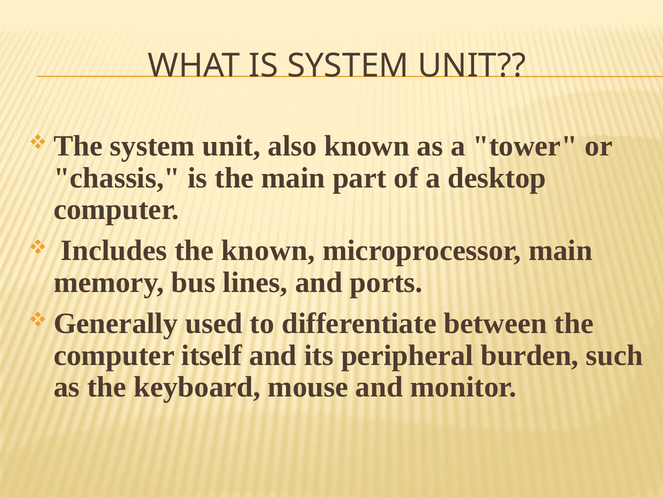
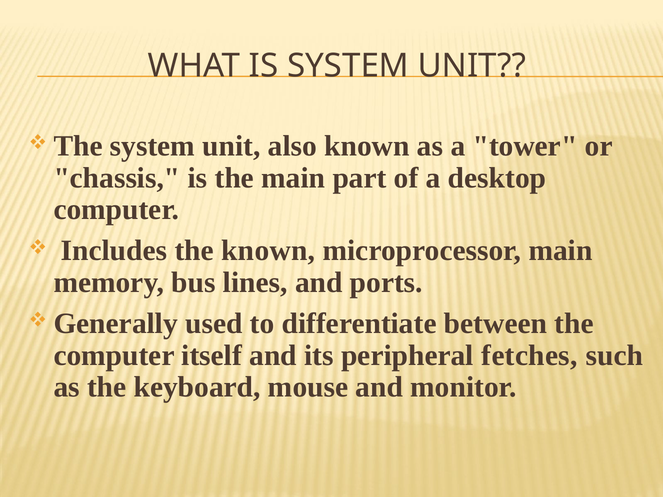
burden: burden -> fetches (530, 356)
